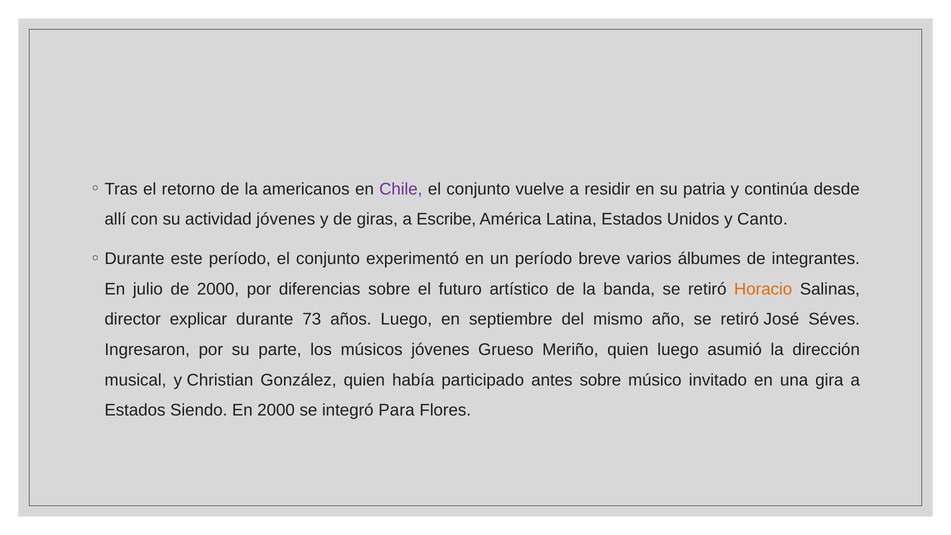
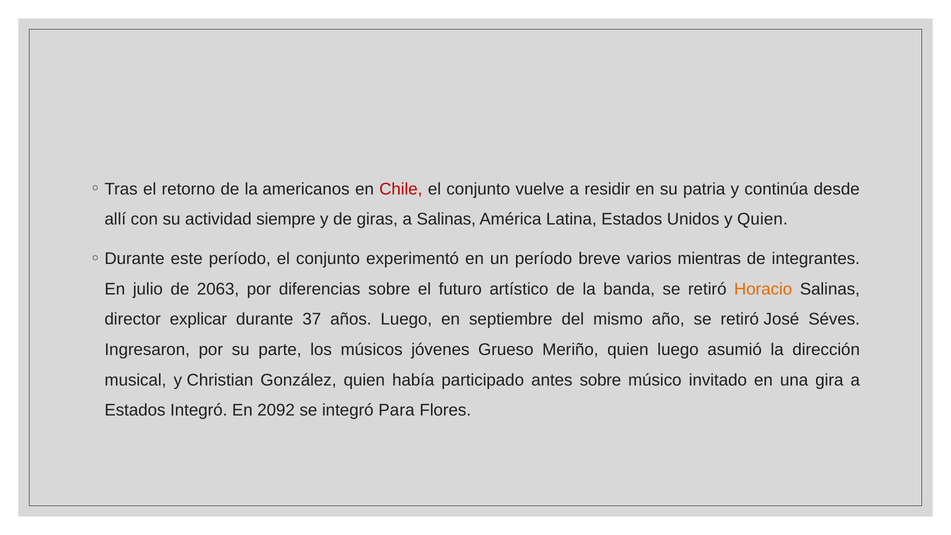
Chile colour: purple -> red (401, 189)
actividad jóvenes: jóvenes -> siempre (286, 219)
a Escribe: Escribe -> Salinas (446, 219)
y Canto: Canto -> Quien (762, 219)
álbumes: álbumes -> mientras (709, 259)
de 2000: 2000 -> 2063 (218, 289)
73: 73 -> 37 (312, 319)
Estados Siendo: Siendo -> Integró (199, 410)
En 2000: 2000 -> 2092 (276, 410)
